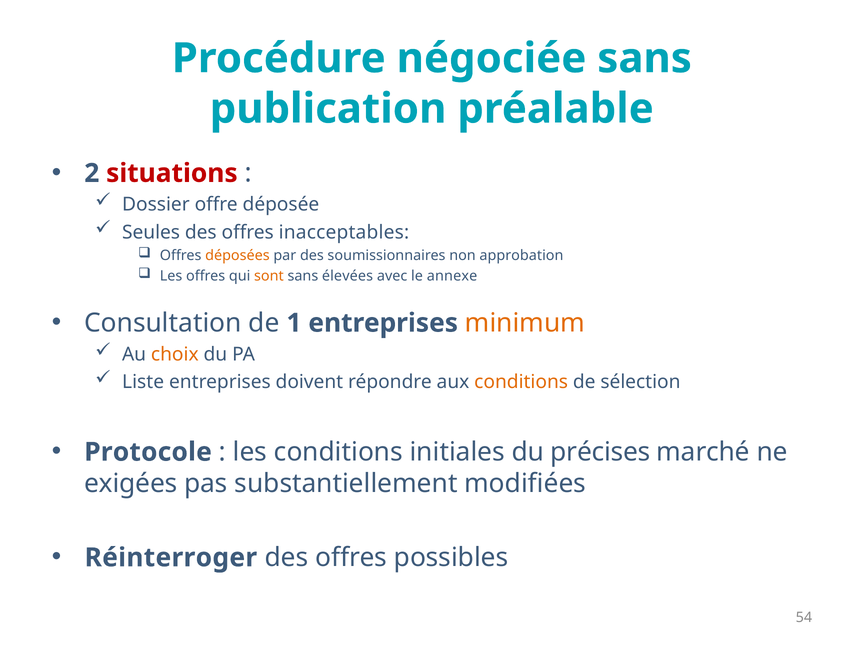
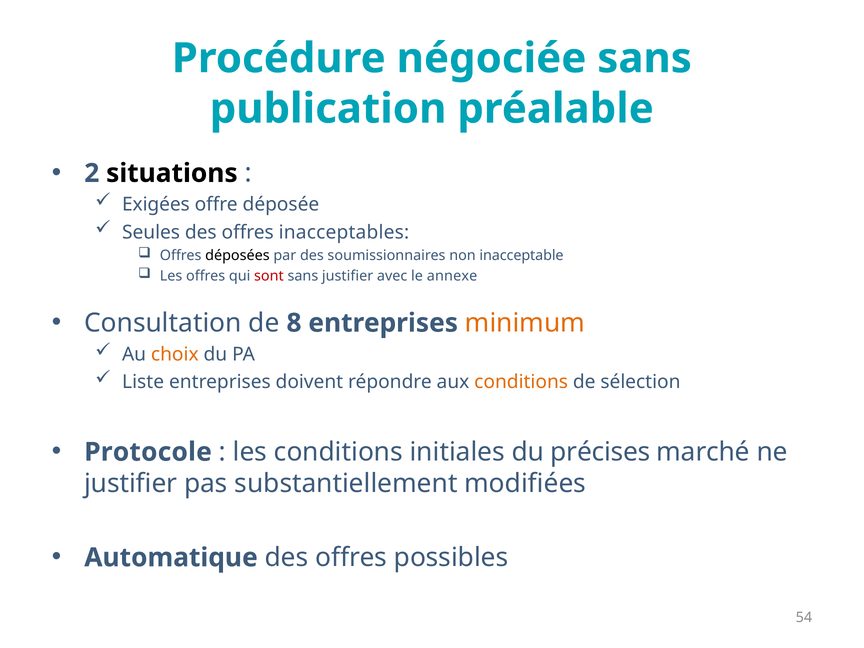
situations colour: red -> black (172, 173)
Dossier: Dossier -> Exigées (156, 205)
déposées colour: orange -> black (237, 255)
approbation: approbation -> inacceptable (522, 255)
sont colour: orange -> red (269, 276)
sans élevées: élevées -> justifier (348, 276)
1: 1 -> 8 (294, 323)
exigées: exigées -> justifier (131, 484)
Réinterroger: Réinterroger -> Automatique (171, 558)
